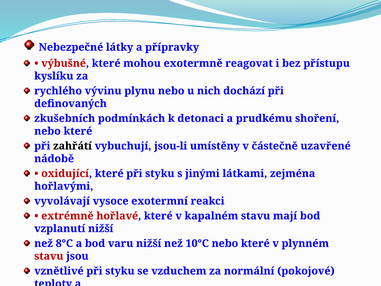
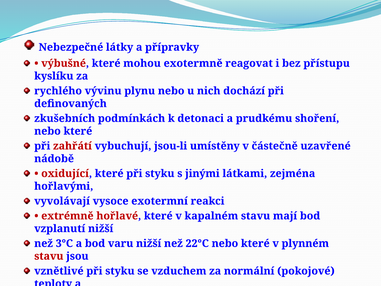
zahřátí colour: black -> red (72, 146)
8°C: 8°C -> 3°C (64, 243)
10°C: 10°C -> 22°C (197, 243)
